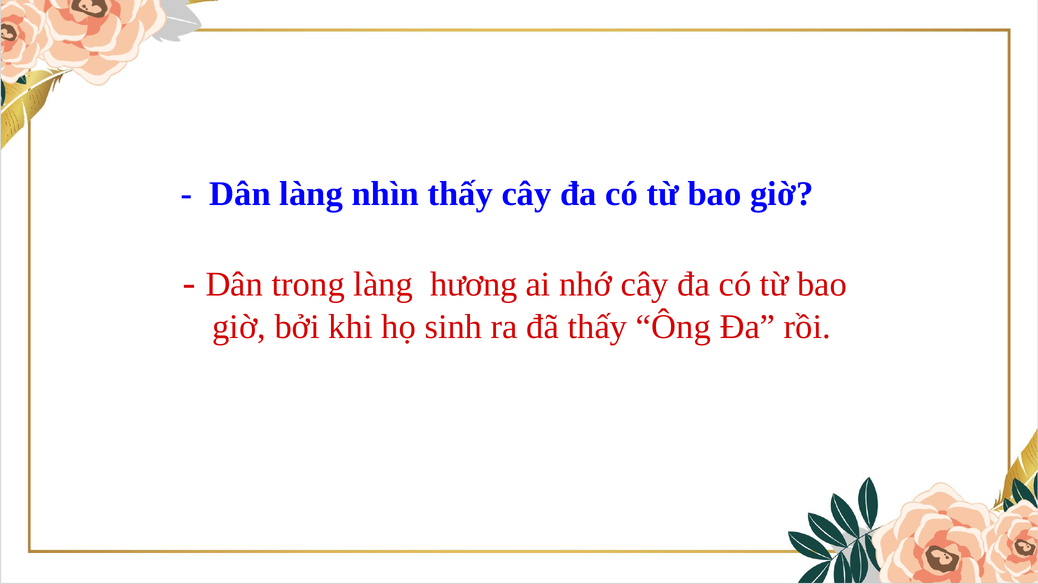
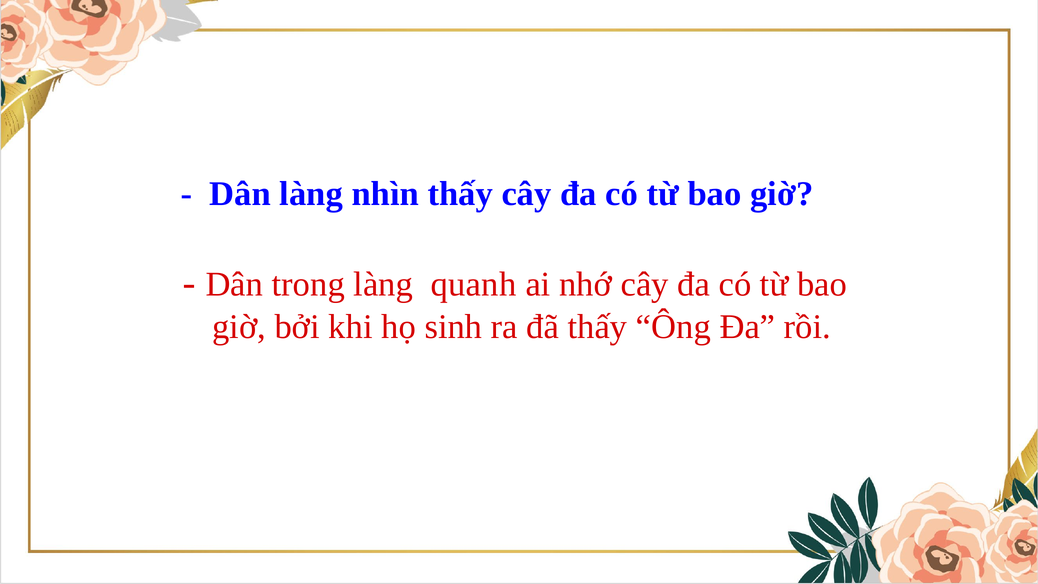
hương: hương -> quanh (473, 284)
